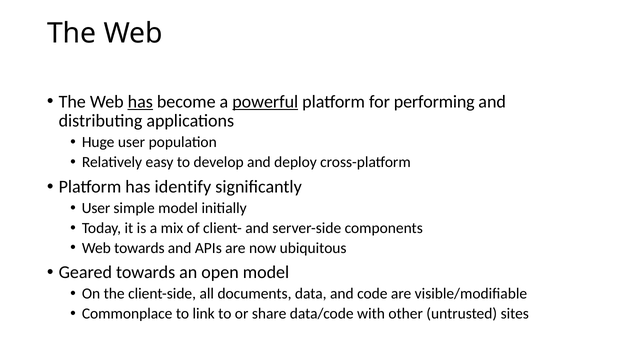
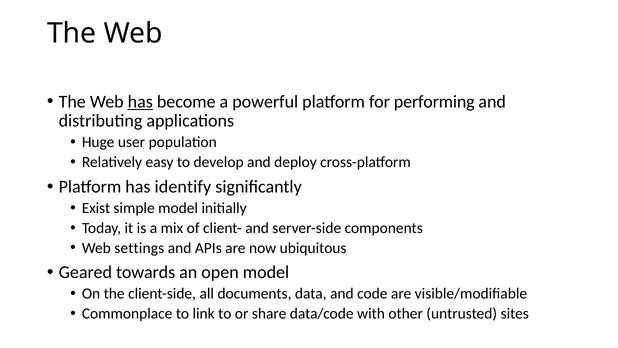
powerful underline: present -> none (265, 101)
User: User -> Exist (96, 208)
Web towards: towards -> settings (139, 248)
